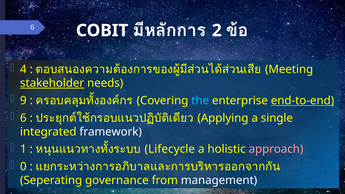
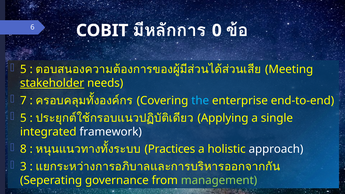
2: 2 -> 0 (217, 31)
4: 4 -> 5 (23, 69)
9: 9 -> 7 (23, 101)
end-to-end underline: present -> none (302, 101)
6: 6 -> 5 (23, 118)
1: 1 -> 8 (23, 149)
Lifecycle: Lifecycle -> Practices (170, 149)
approach colour: pink -> white (276, 149)
0: 0 -> 3 (23, 167)
management colour: white -> light green (219, 180)
